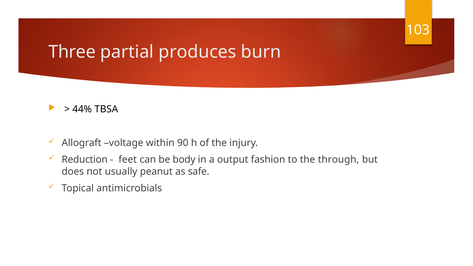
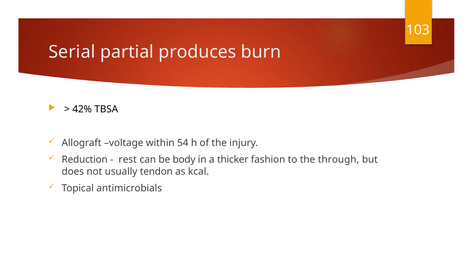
Three: Three -> Serial (72, 52)
44%: 44% -> 42% (82, 109)
90: 90 -> 54 (183, 143)
feet: feet -> rest (128, 160)
output: output -> thicker (233, 160)
peanut: peanut -> tendon (156, 172)
safe: safe -> kcal (199, 172)
